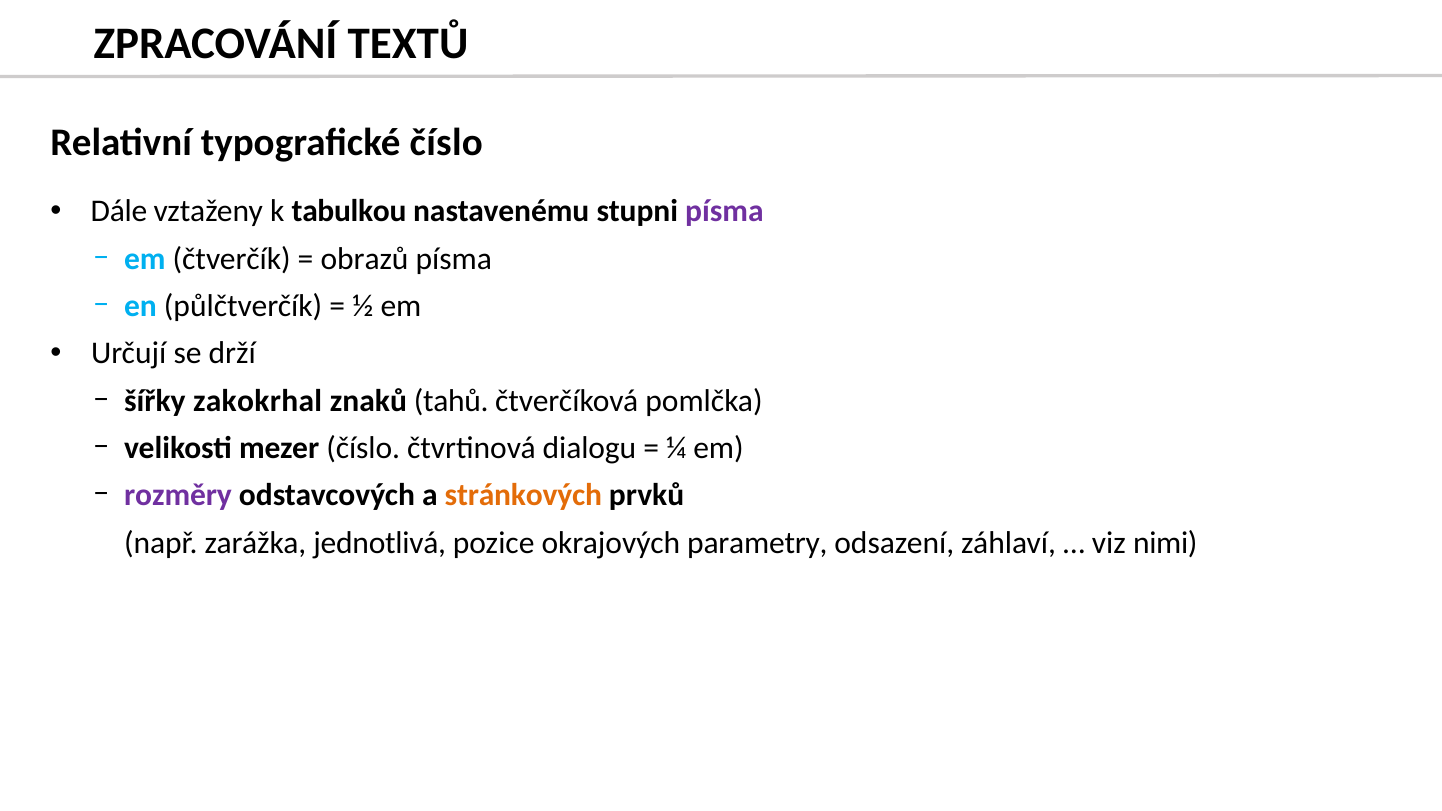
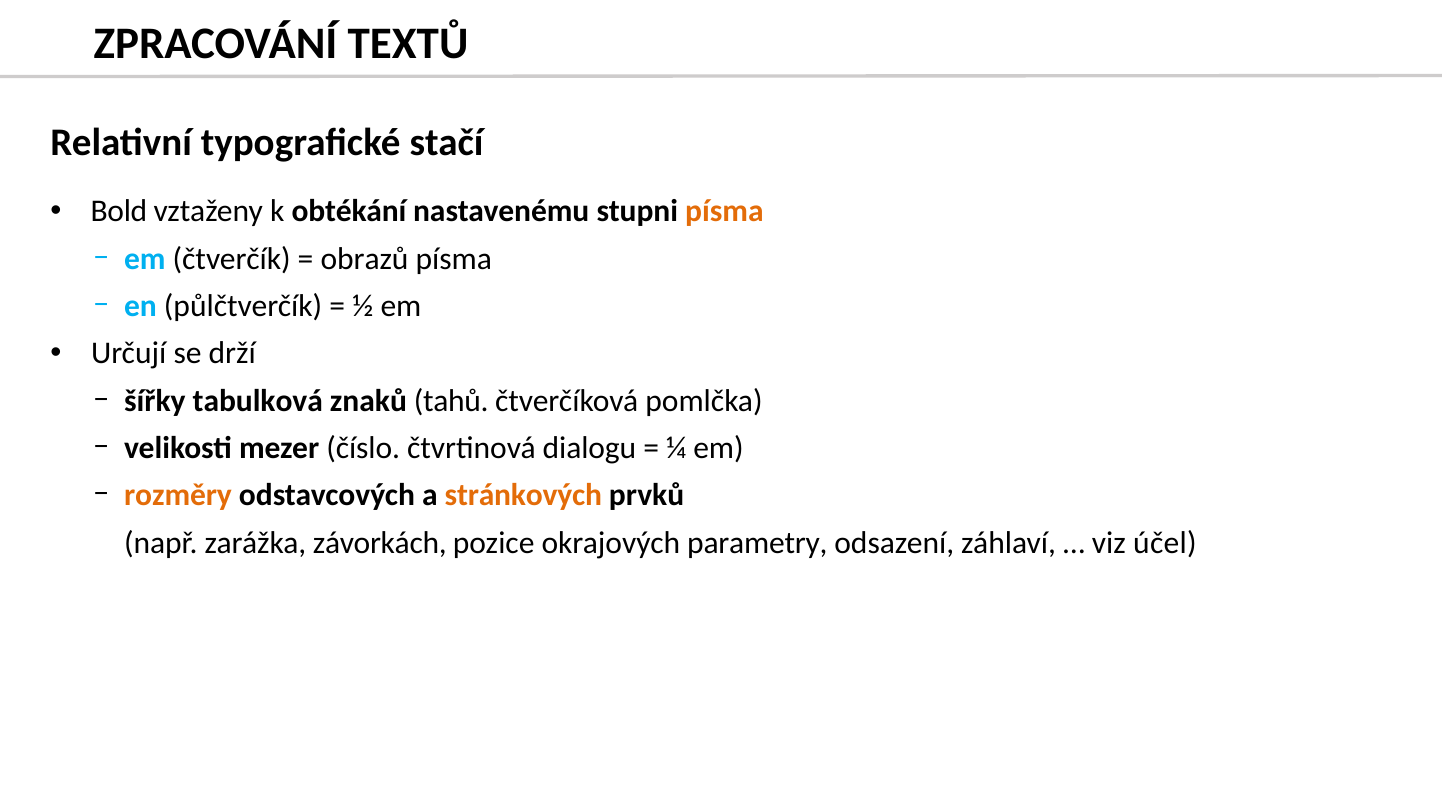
typografické číslo: číslo -> stačí (446, 142)
Dále: Dále -> Bold (119, 212)
tabulkou: tabulkou -> obtékání (349, 212)
písma colour: purple -> orange (724, 212)
zakokrhal: zakokrhal -> tabulková (258, 401)
rozměry colour: purple -> orange (178, 495)
jednotlivá: jednotlivá -> závorkách (380, 543)
nimi: nimi -> účel (1165, 543)
